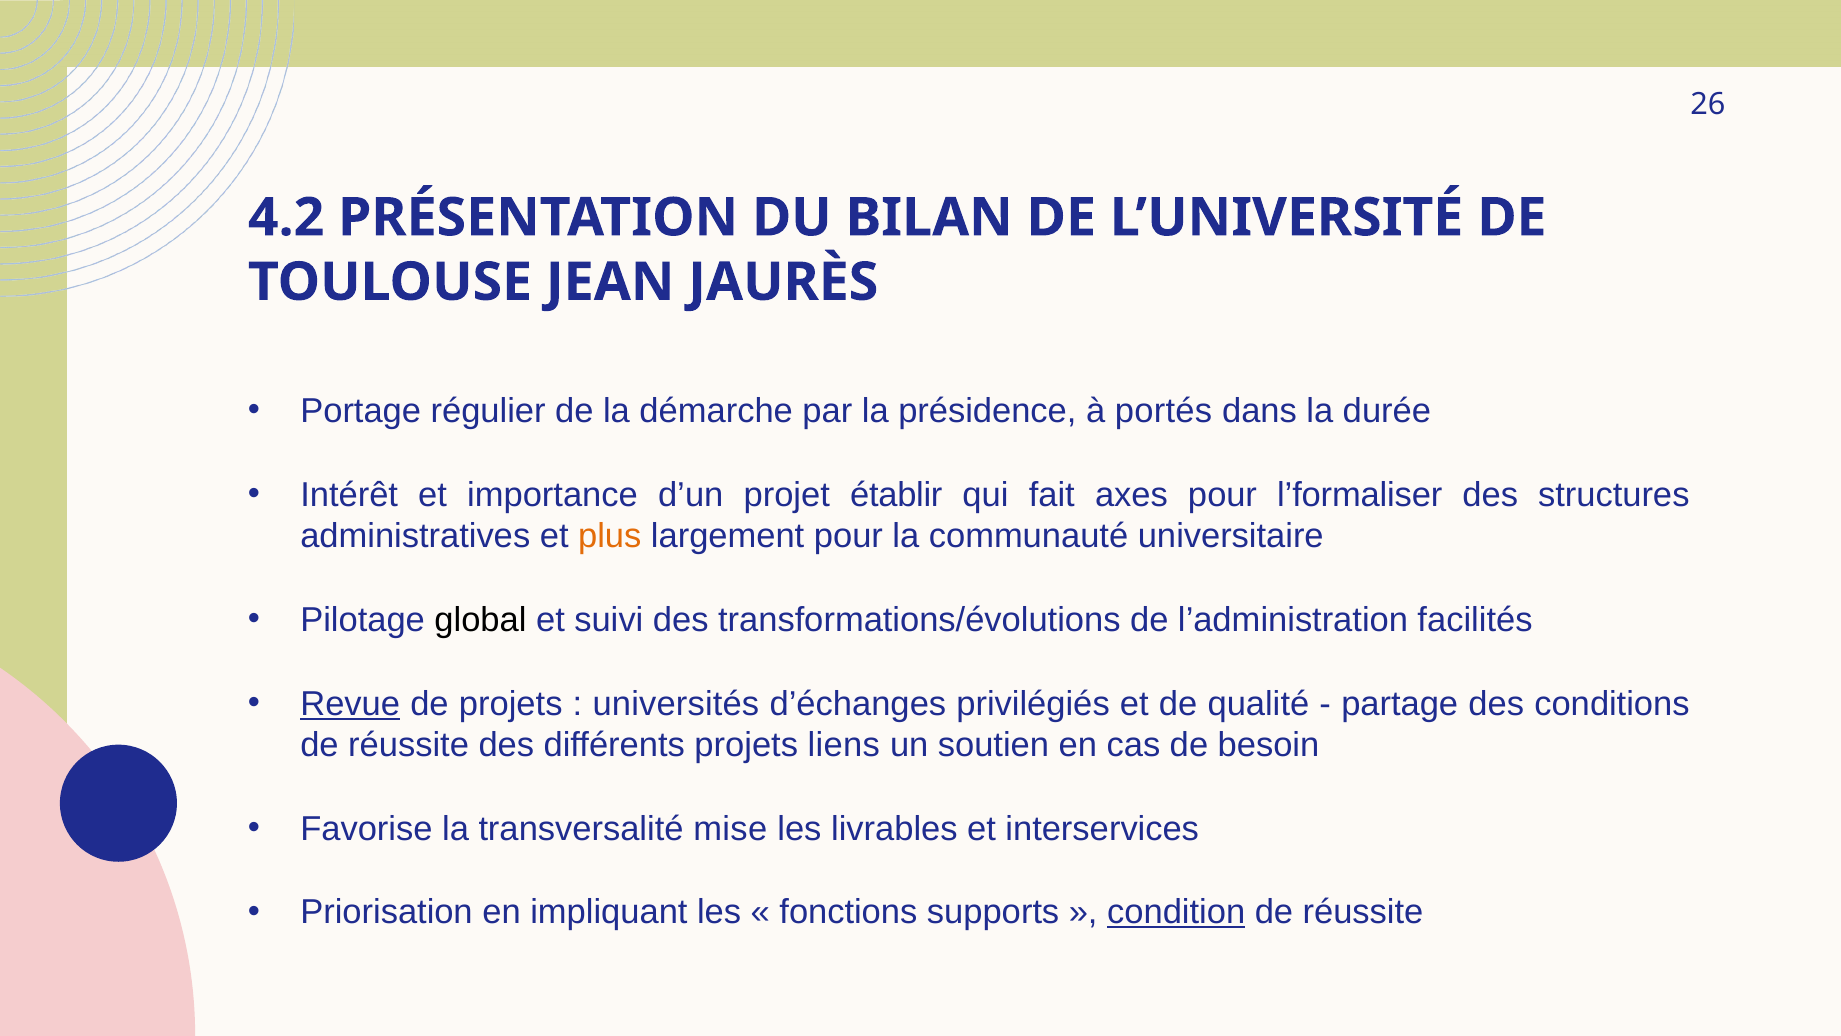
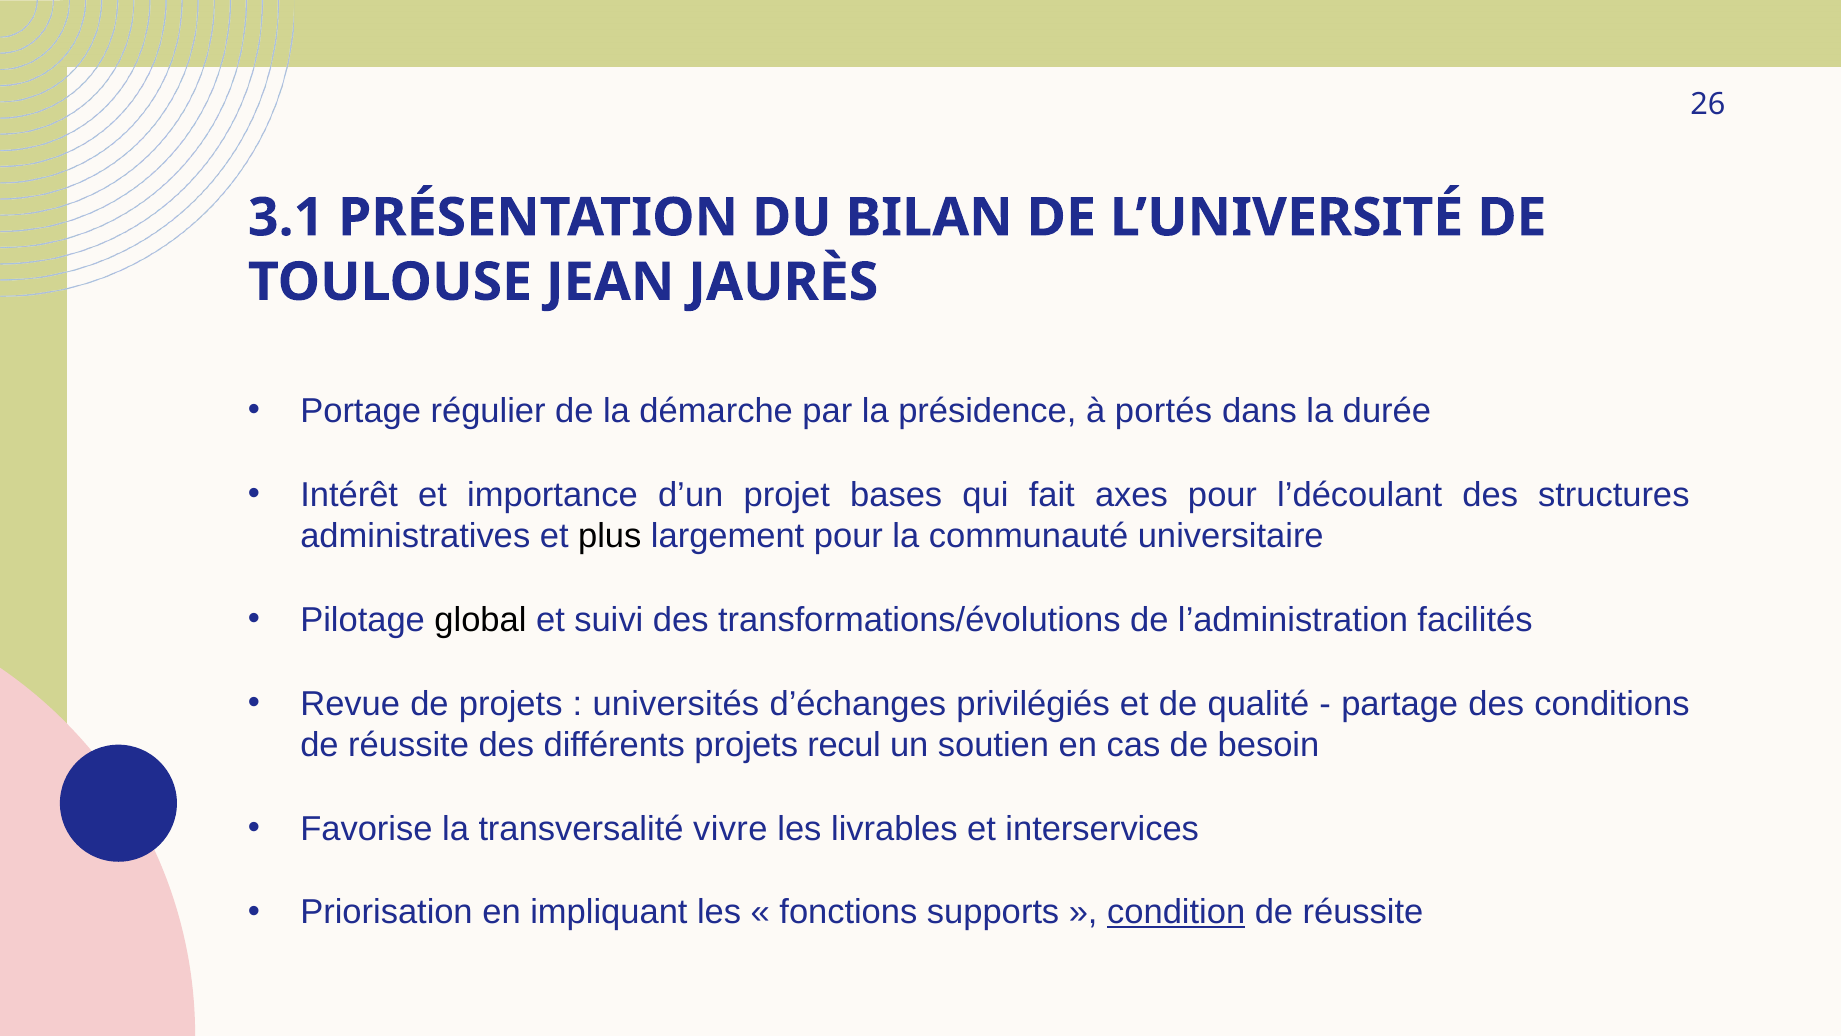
4.2: 4.2 -> 3.1 (286, 218)
établir: établir -> bases (896, 495)
l’formaliser: l’formaliser -> l’découlant (1360, 495)
plus colour: orange -> black (610, 536)
Revue underline: present -> none (350, 703)
liens: liens -> recul (844, 745)
mise: mise -> vivre (730, 829)
